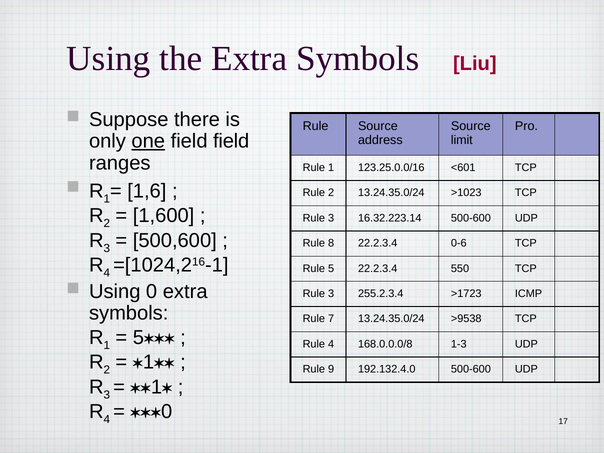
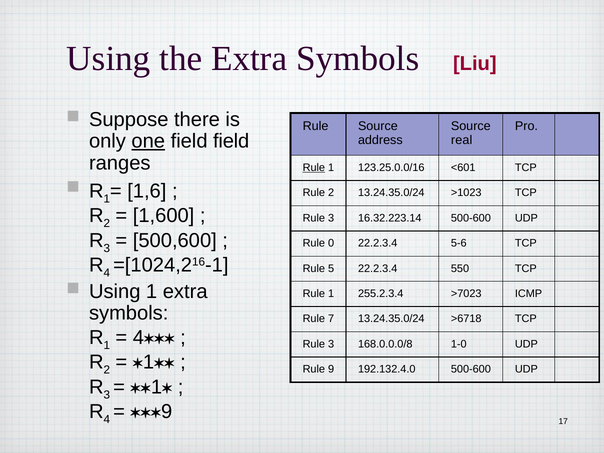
limit: limit -> real (462, 140)
Rule underline: none -> present (314, 168)
8: 8 -> 0 (331, 243)
0-6: 0-6 -> 5-6 (459, 243)
Using 0: 0 -> 1 (152, 292)
3: 3 -> 1 (331, 294)
>1723: >1723 -> >7023 (466, 294)
>9538: >9538 -> >6718 (466, 319)
5: 5 -> 4 (138, 337)
4: 4 -> 3 (331, 344)
1-3: 1-3 -> 1-0 (459, 344)
0: 0 -> 9 (167, 412)
